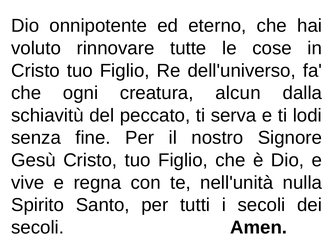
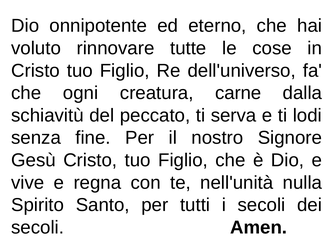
alcun: alcun -> carne (238, 93)
